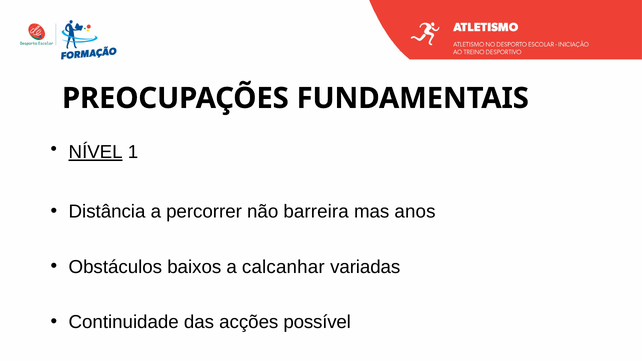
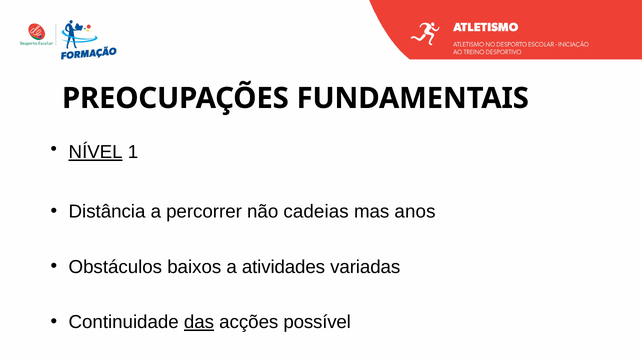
barreira: barreira -> cadeias (316, 212)
calcanhar: calcanhar -> atividades (283, 267)
das underline: none -> present (199, 322)
